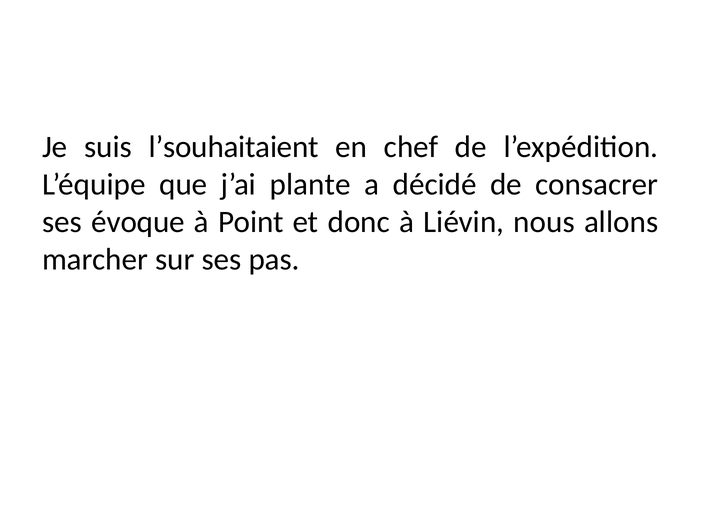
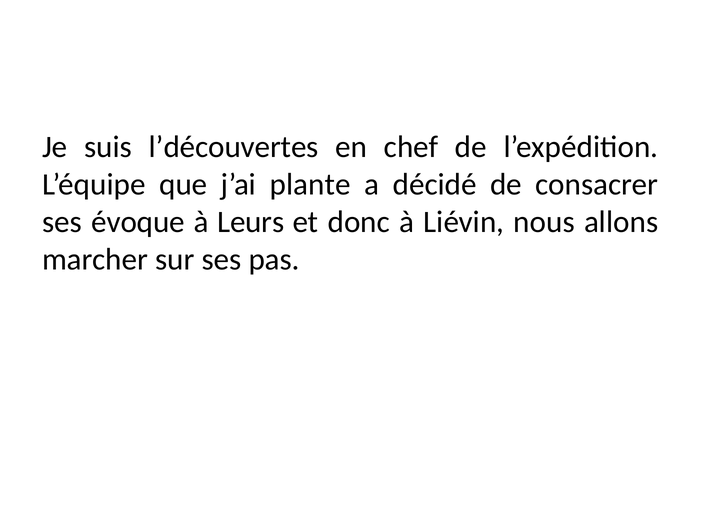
l’souhaitaient: l’souhaitaient -> l’découvertes (234, 147)
Point: Point -> Leurs (251, 222)
